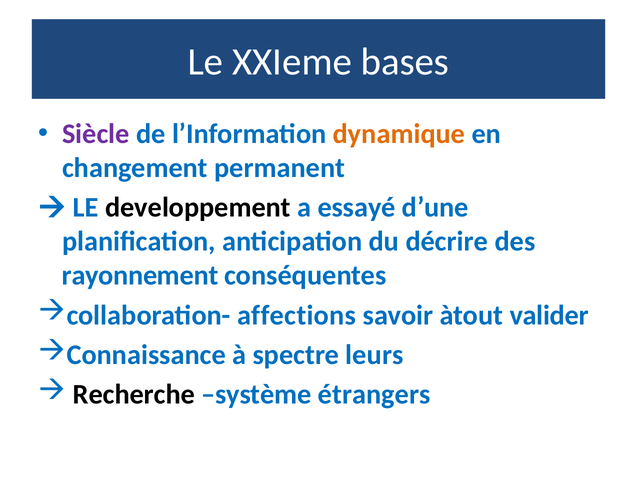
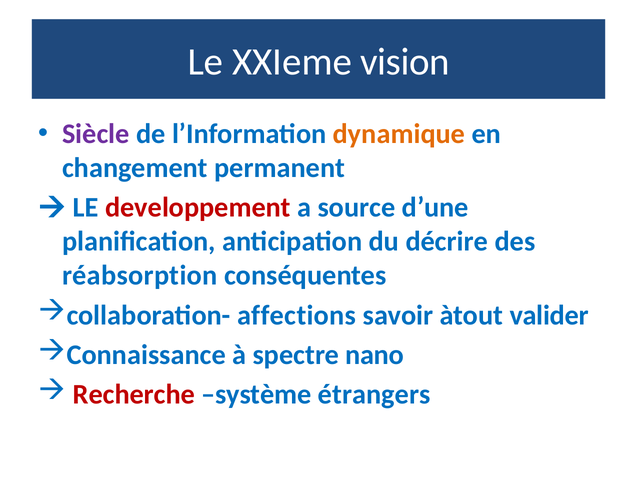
bases: bases -> vision (405, 62)
developpement colour: black -> red (198, 207)
essayé: essayé -> source (357, 207)
rayonnement: rayonnement -> réabsorption (140, 275)
leurs: leurs -> nano (375, 355)
Recherche colour: black -> red (134, 394)
